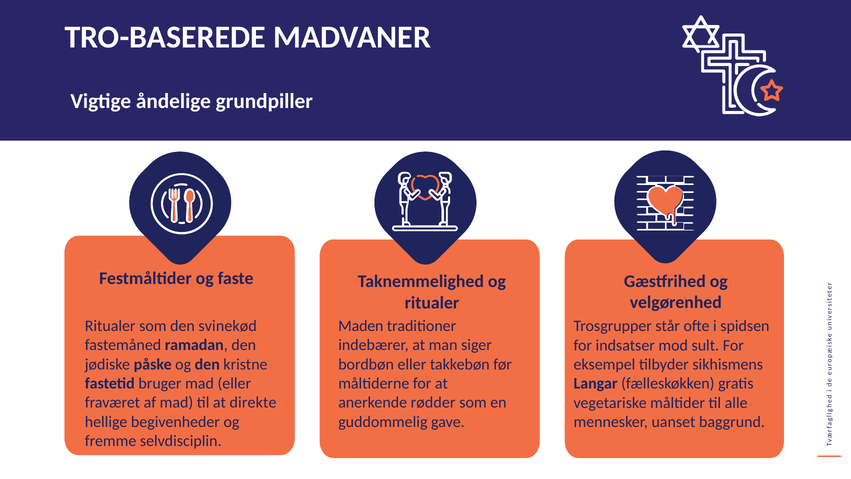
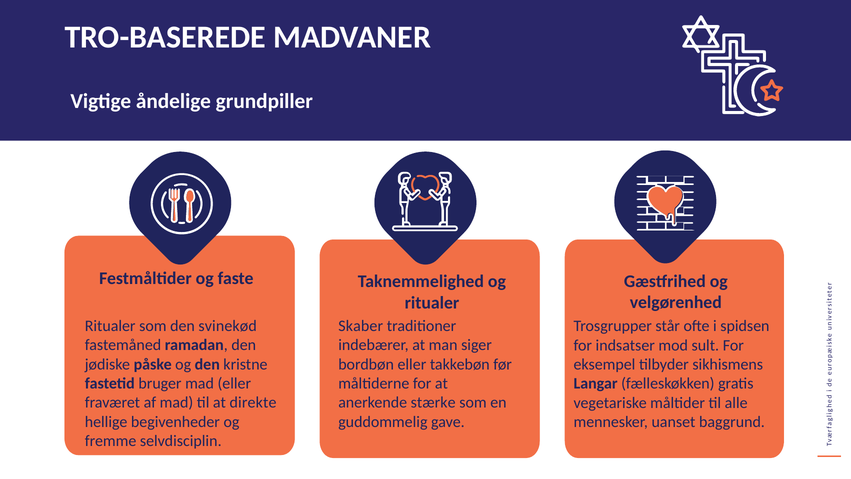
Maden: Maden -> Skaber (361, 326)
rødder: rødder -> stærke (433, 402)
